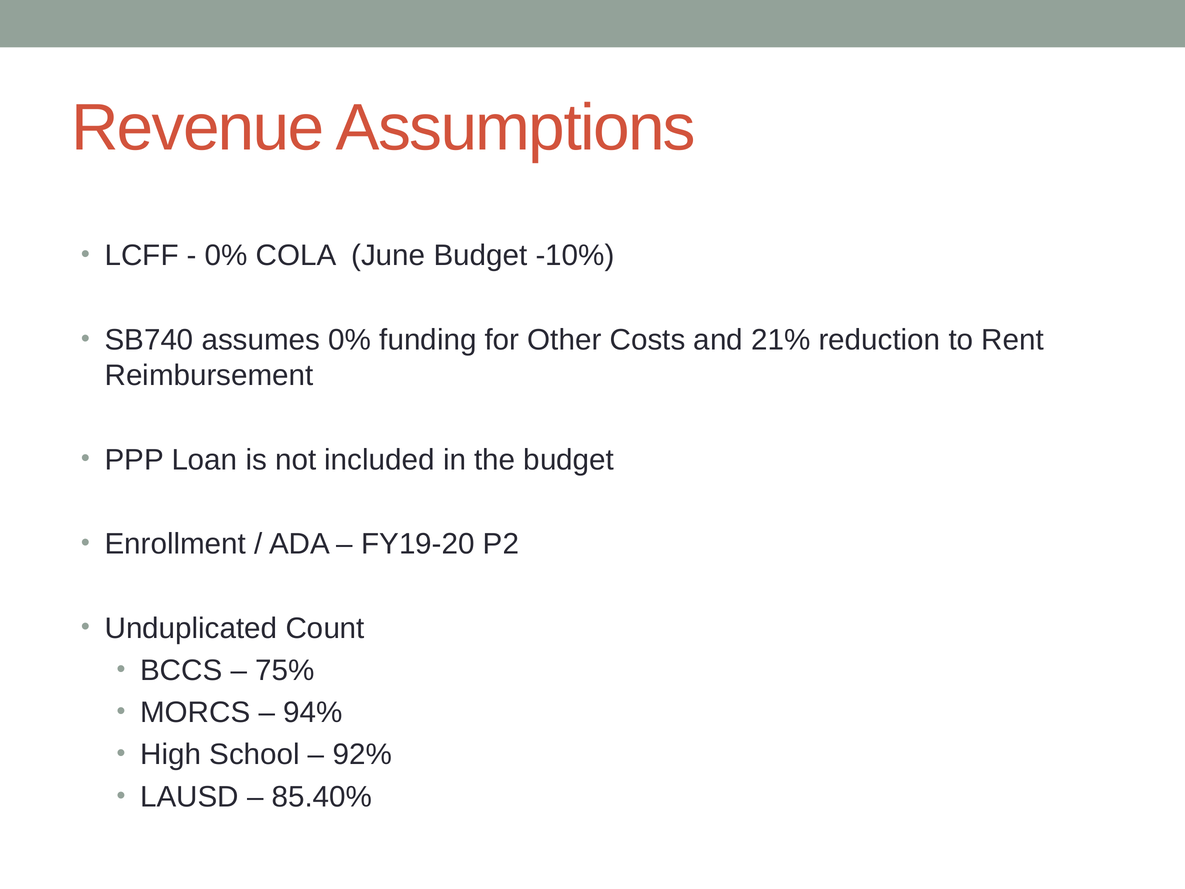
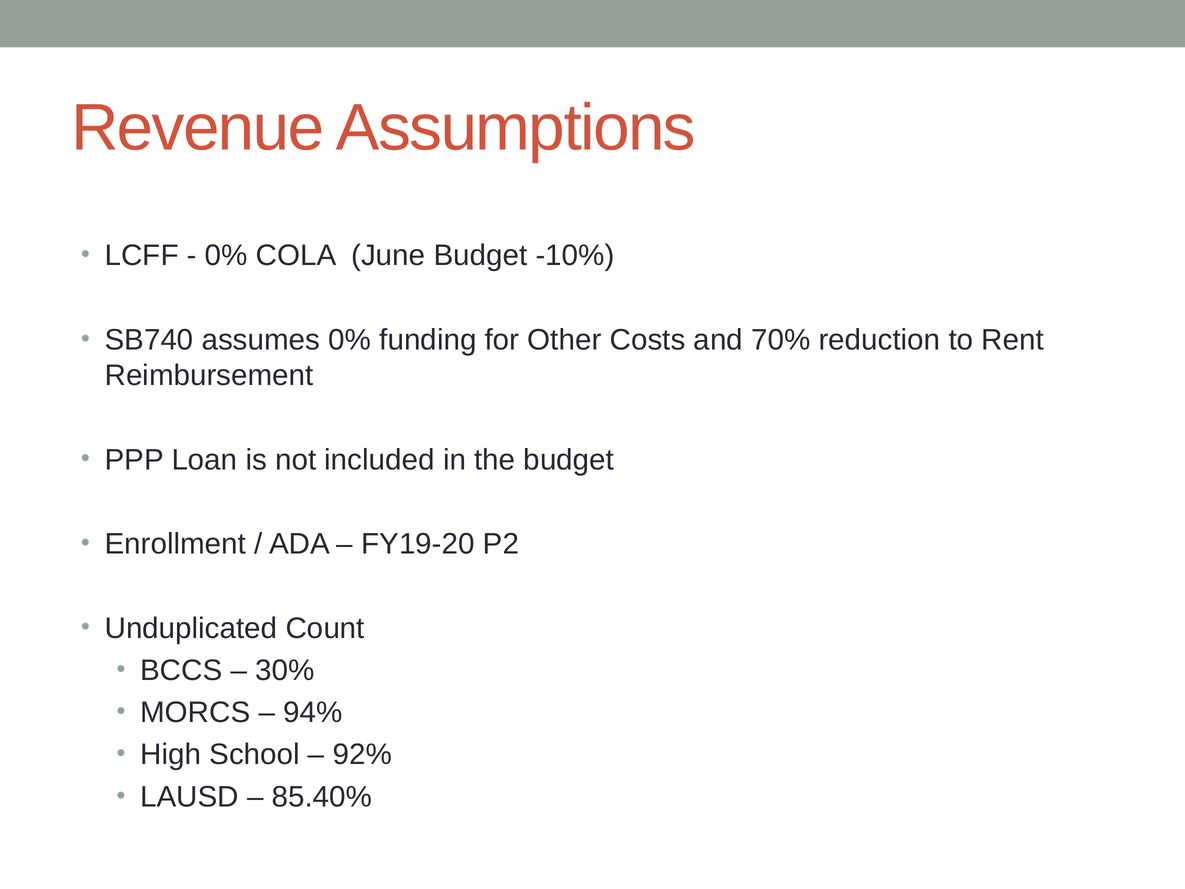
21%: 21% -> 70% (781, 340)
75%: 75% -> 30% (285, 670)
